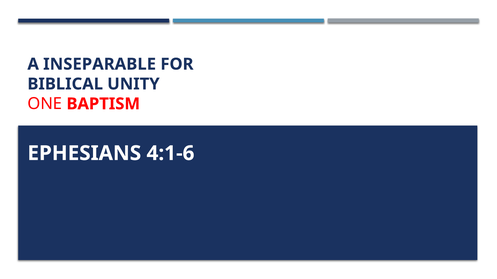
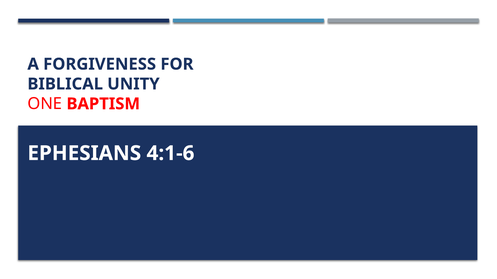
INSEPARABLE: INSEPARABLE -> FORGIVENESS (100, 64)
